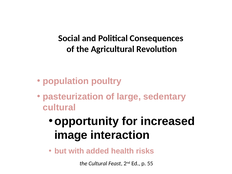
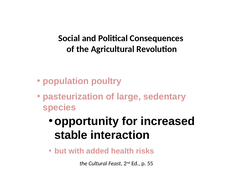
cultural: cultural -> species (59, 107)
image: image -> stable (71, 135)
